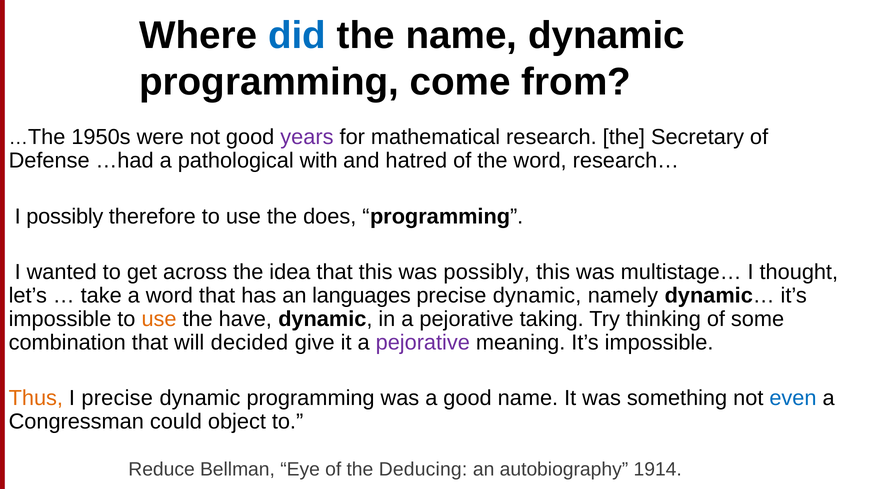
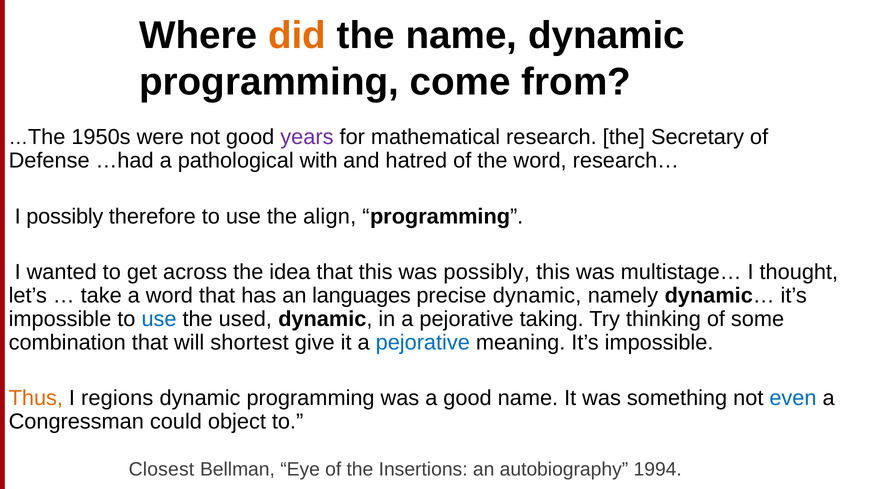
did colour: blue -> orange (297, 36)
does: does -> align (330, 217)
use colour: orange -> blue (159, 319)
have: have -> used (245, 319)
decided: decided -> shortest (249, 343)
pejorative colour: purple -> blue (423, 343)
I precise: precise -> regions (117, 398)
Reduce: Reduce -> Closest (161, 470)
Deducing: Deducing -> Insertions (423, 470)
1914: 1914 -> 1994 (658, 470)
